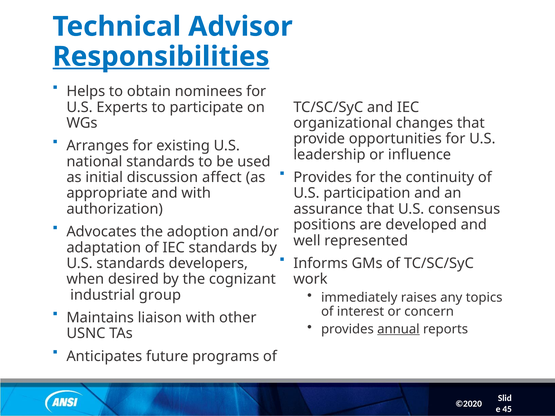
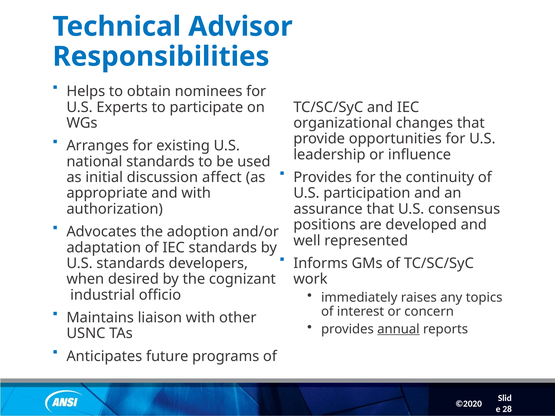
Responsibilities underline: present -> none (161, 57)
group: group -> officio (160, 295)
45: 45 -> 28 (507, 409)
